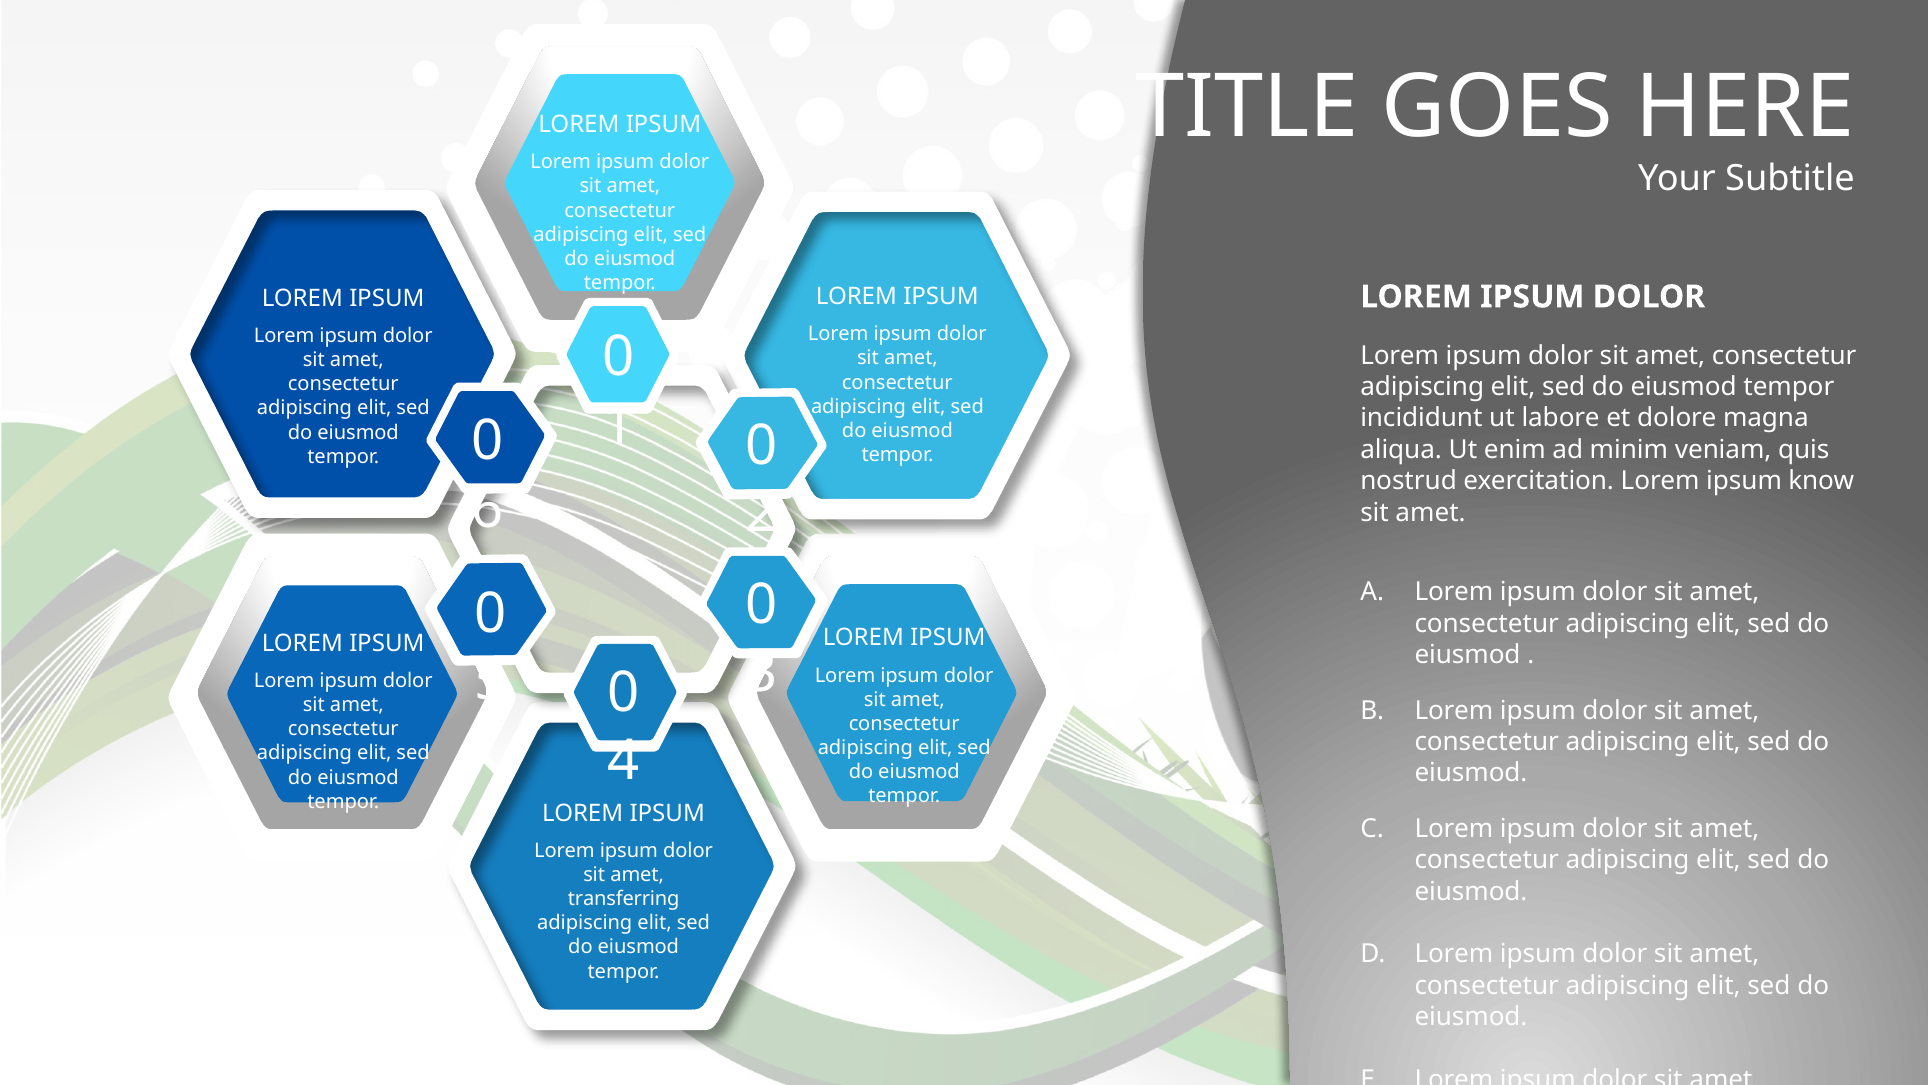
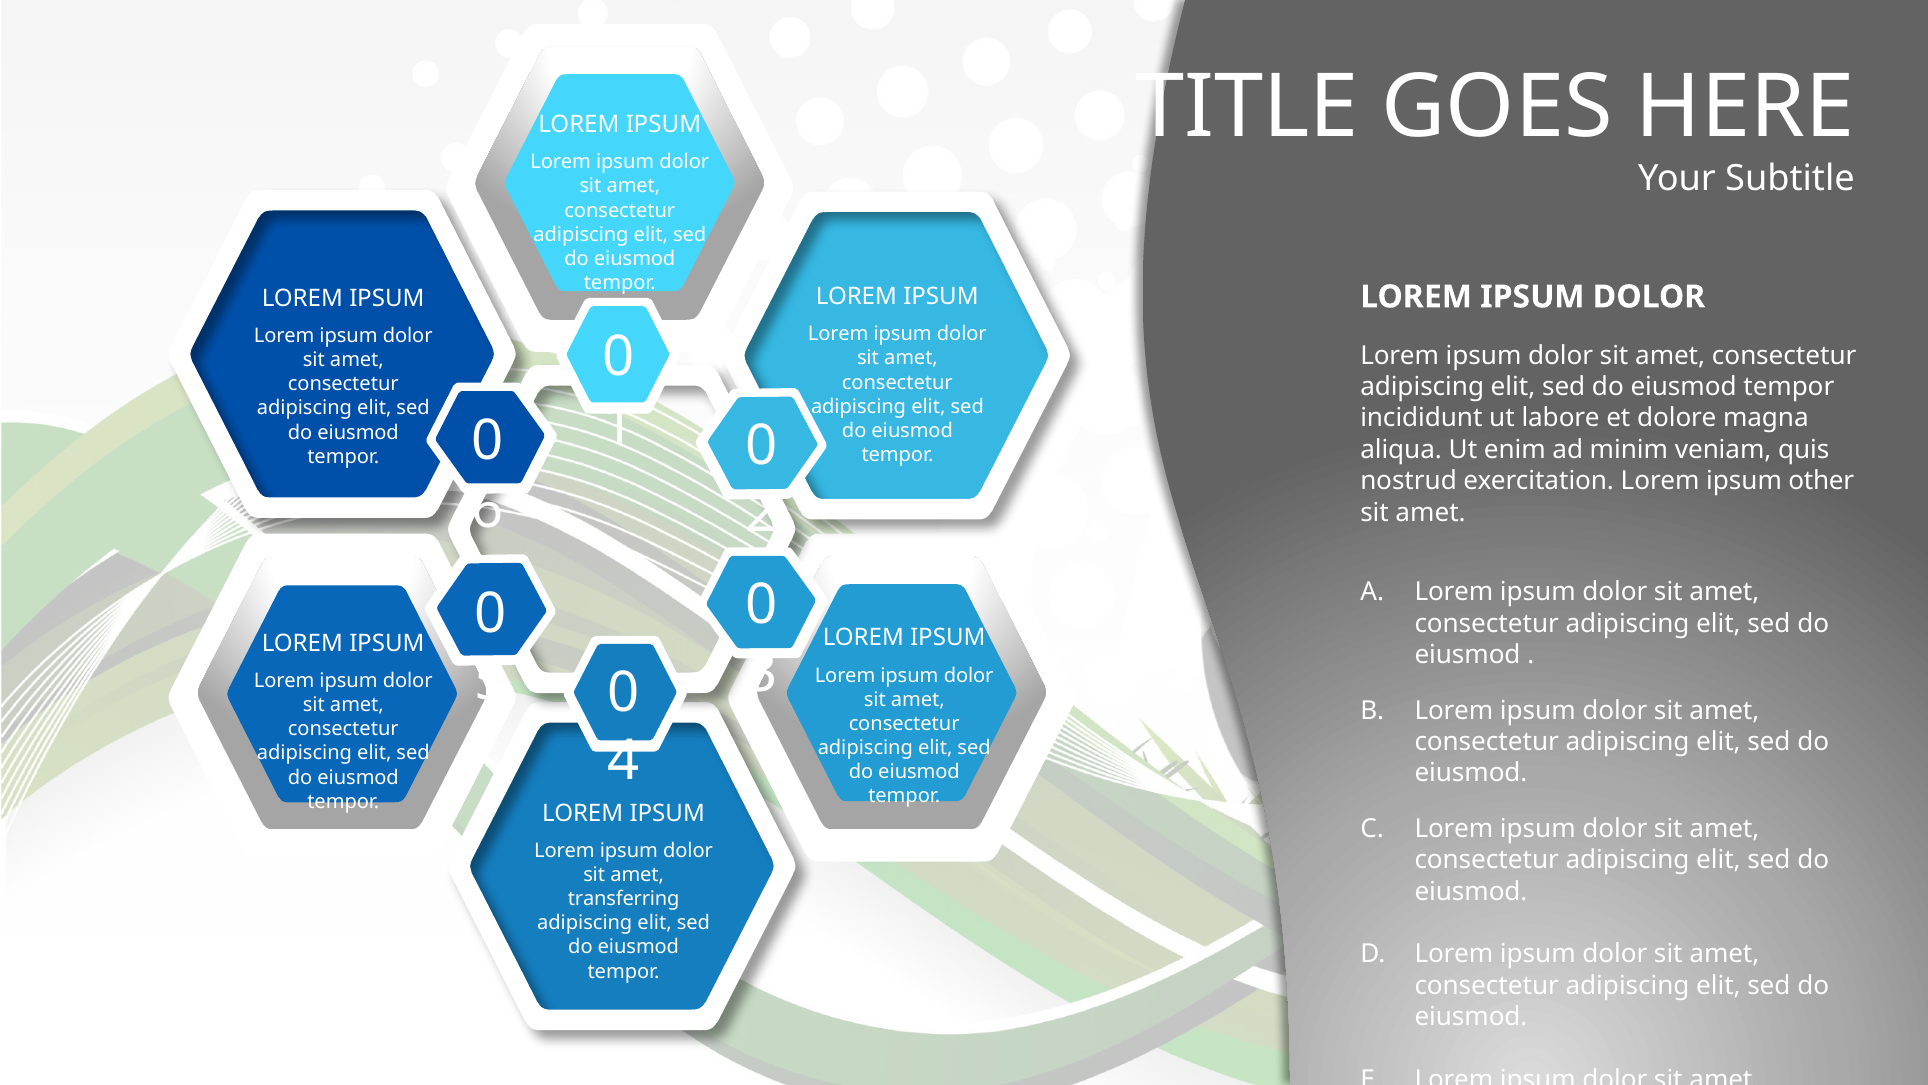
know: know -> other (1821, 481)
